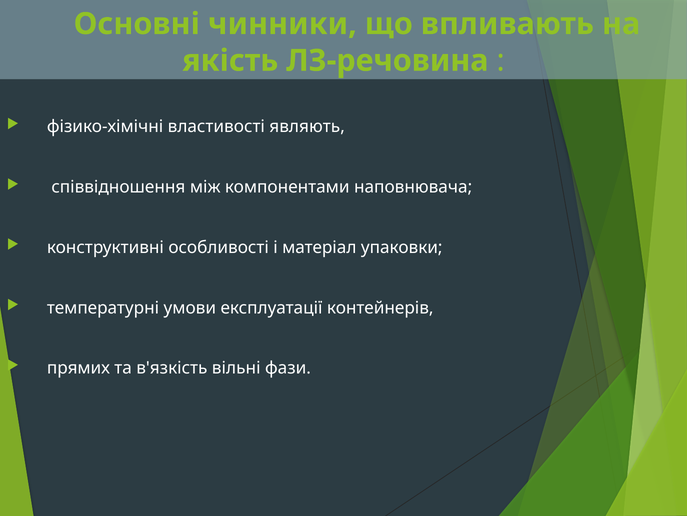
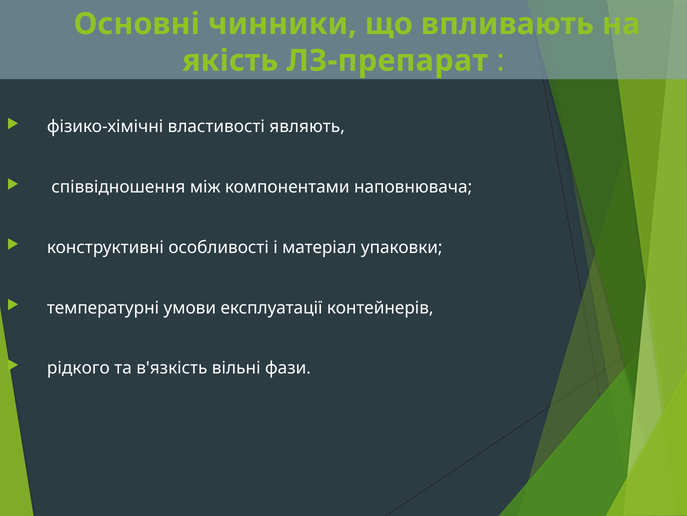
ЛЗ-речовина: ЛЗ-речовина -> ЛЗ-препарат (387, 61)
прямих: прямих -> рідкого (78, 368)
